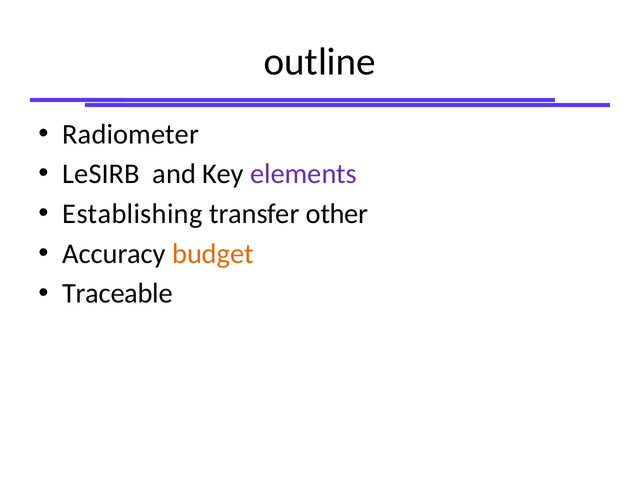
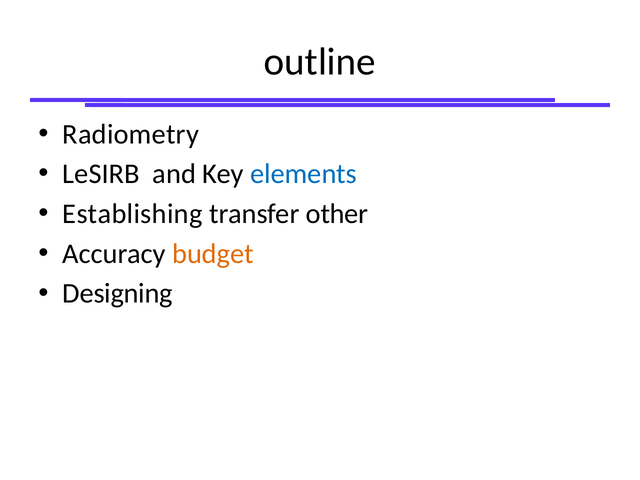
Radiometer: Radiometer -> Radiometry (131, 134)
elements colour: purple -> blue (304, 174)
Traceable: Traceable -> Designing (118, 294)
